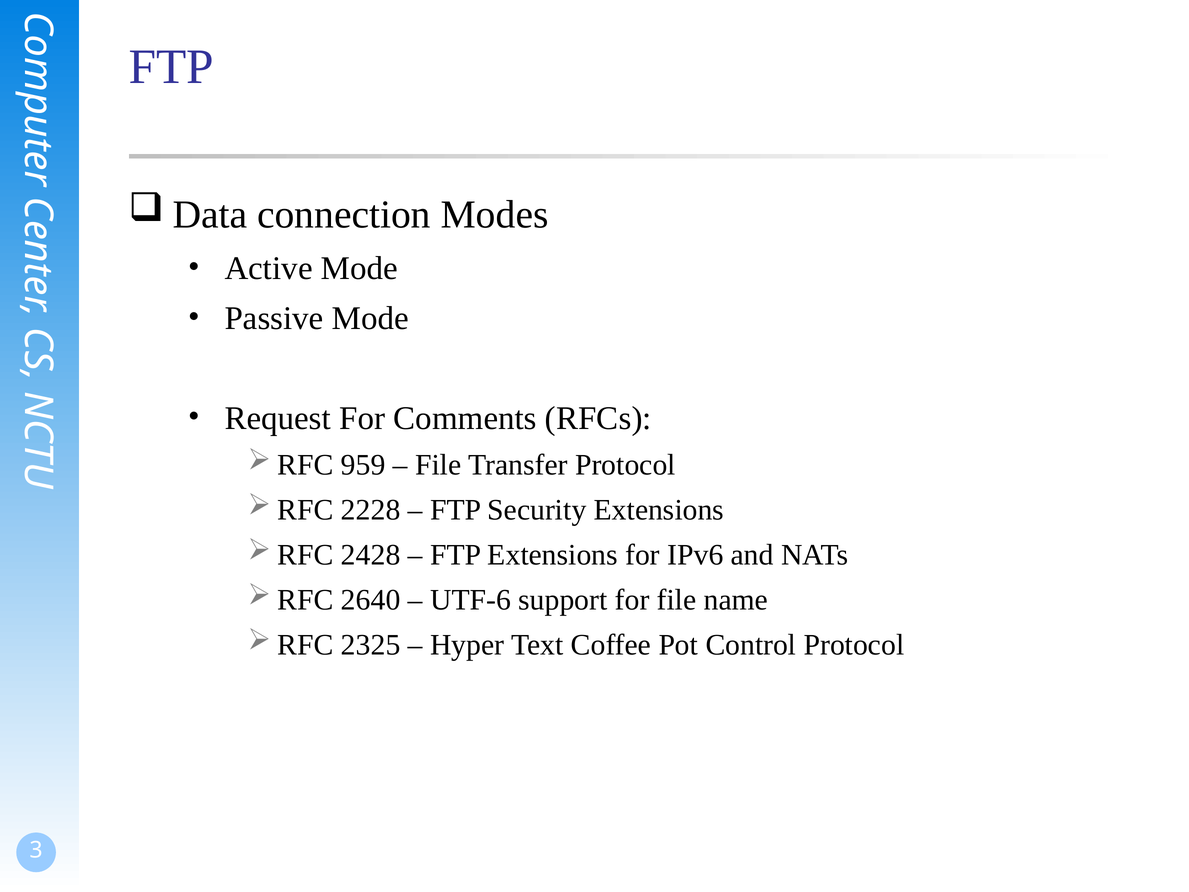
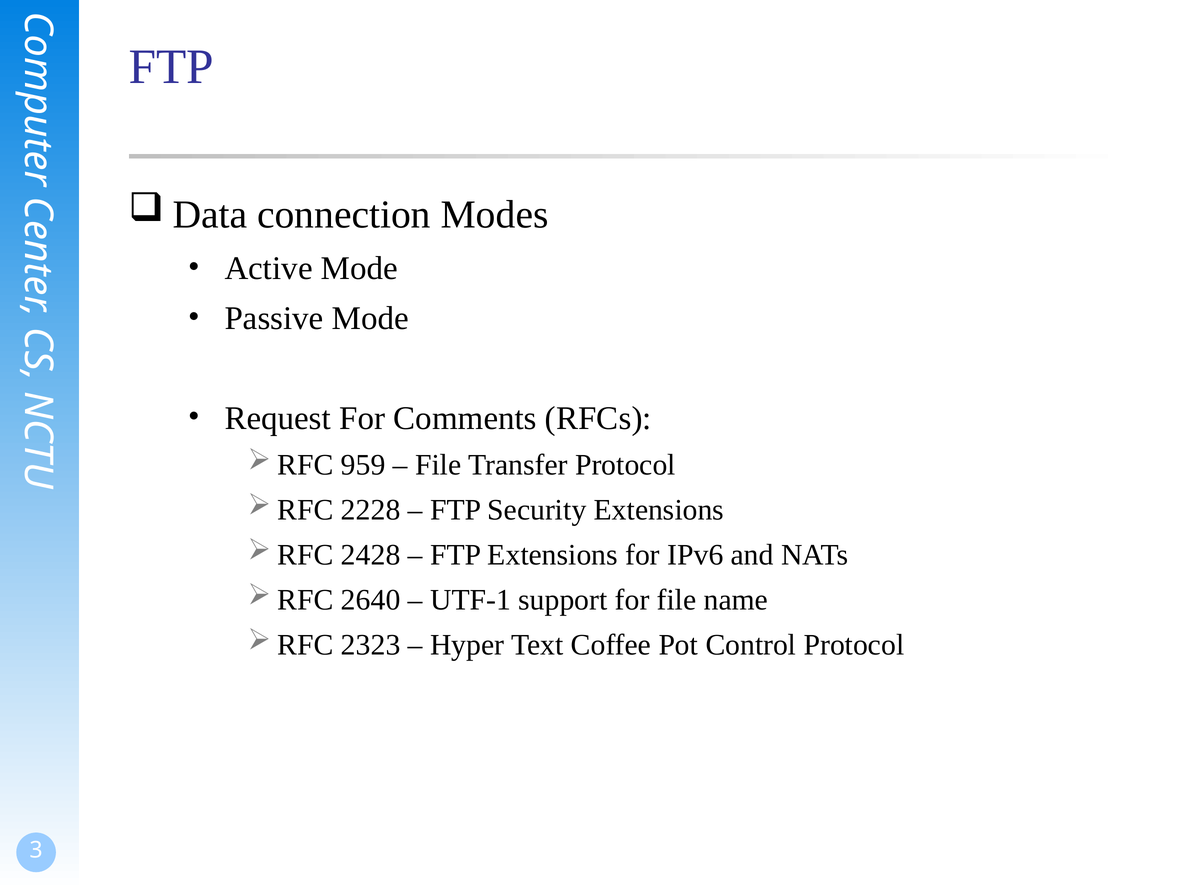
UTF-6: UTF-6 -> UTF-1 (470, 600)
2325: 2325 -> 2323 (371, 645)
